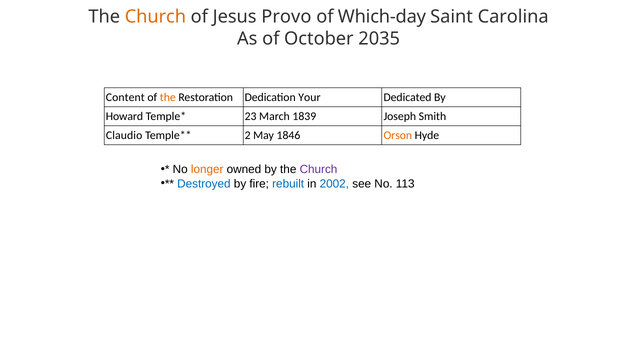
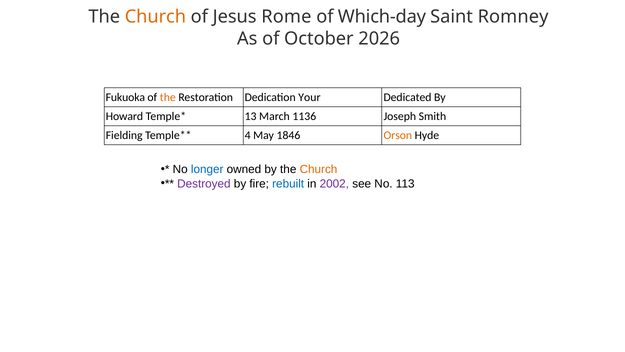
Provo: Provo -> Rome (286, 17)
Carolina: Carolina -> Romney (513, 17)
2035: 2035 -> 2026 (379, 38)
Content: Content -> Fukuoka (125, 97)
23: 23 -> 13 (251, 116)
1839: 1839 -> 1136 (304, 116)
Claudio: Claudio -> Fielding (124, 135)
2: 2 -> 4 (248, 135)
longer colour: orange -> blue (207, 169)
Church colour: purple -> orange (319, 169)
Destroyed colour: blue -> purple (204, 183)
2002 colour: blue -> purple (334, 183)
